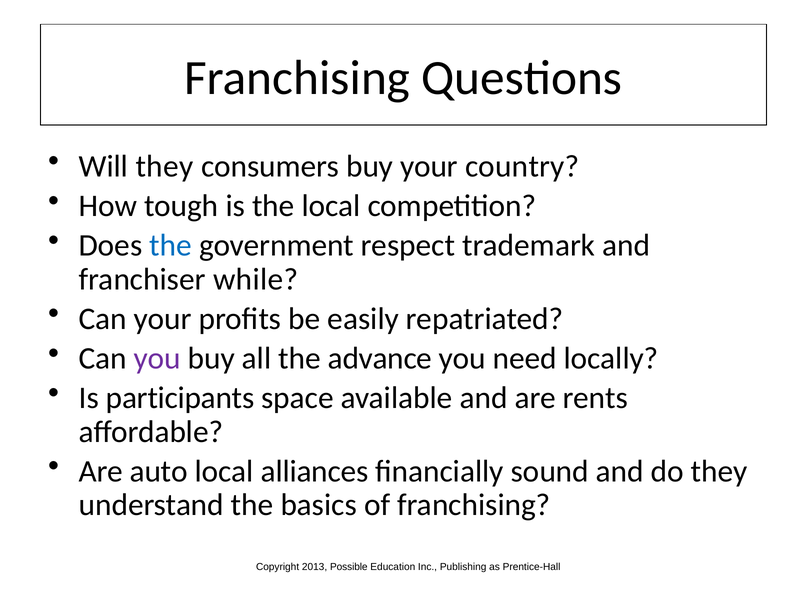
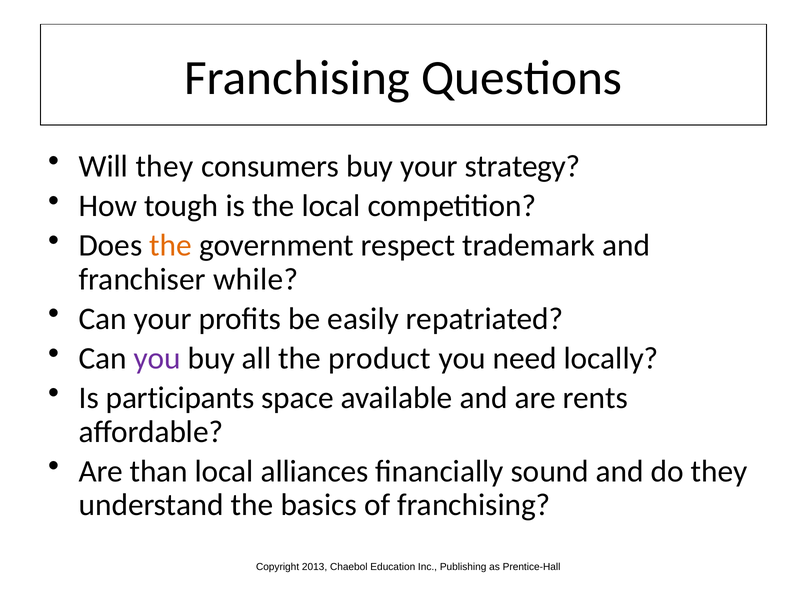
country: country -> strategy (522, 166)
the colour: blue -> orange (171, 245)
advance: advance -> product (380, 358)
auto: auto -> than (159, 471)
Possible: Possible -> Chaebol (349, 567)
